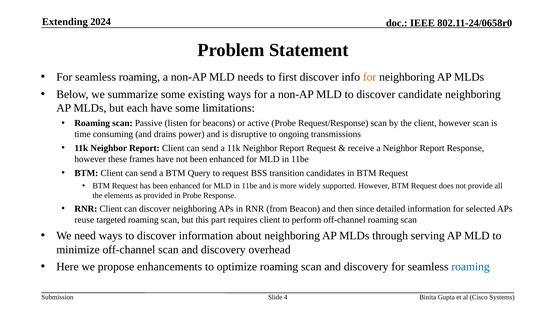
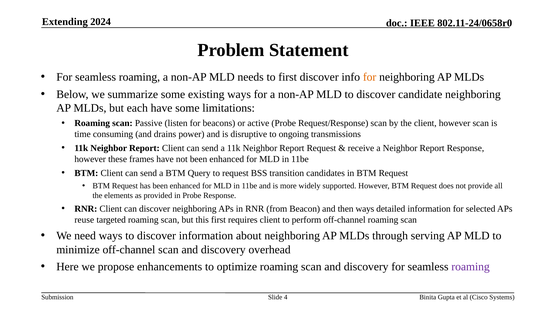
then since: since -> ways (365, 209)
this part: part -> first (218, 220)
roaming colour: blue -> purple (471, 267)
